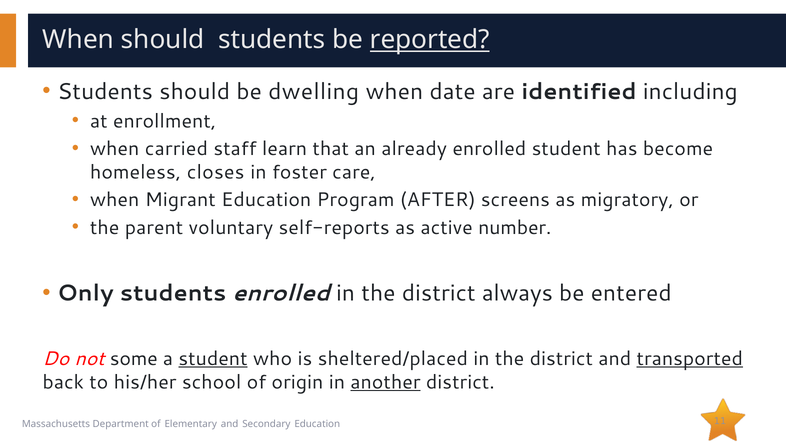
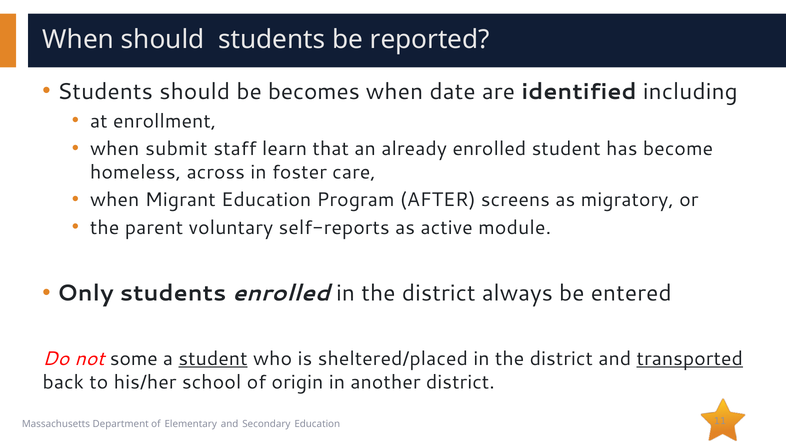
reported underline: present -> none (430, 40)
dwelling: dwelling -> becomes (314, 92)
carried: carried -> submit (176, 149)
closes: closes -> across (216, 172)
number: number -> module (515, 228)
another underline: present -> none (385, 382)
